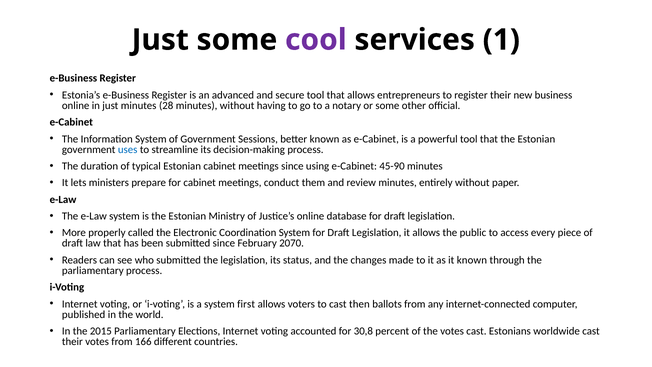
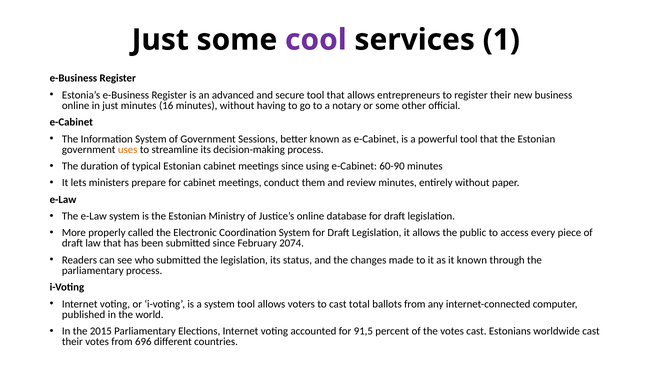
28: 28 -> 16 (166, 106)
uses colour: blue -> orange (128, 149)
45-90: 45-90 -> 60-90 (392, 166)
2070: 2070 -> 2074 (292, 243)
system first: first -> tool (246, 304)
then: then -> total (359, 304)
30,8: 30,8 -> 91,5 (363, 331)
166: 166 -> 696 (143, 341)
